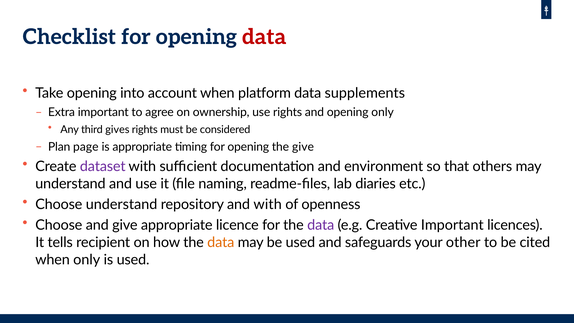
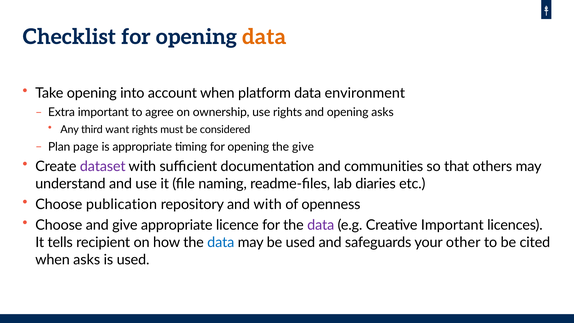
data colour: red -> orange (264, 37)
supplements: supplements -> environment (365, 93)
opening only: only -> asks (383, 112)
gives: gives -> want (117, 129)
environment: environment -> communities (384, 166)
Choose understand: understand -> publication (122, 204)
data colour: orange -> blue (221, 242)
when only: only -> asks (87, 260)
